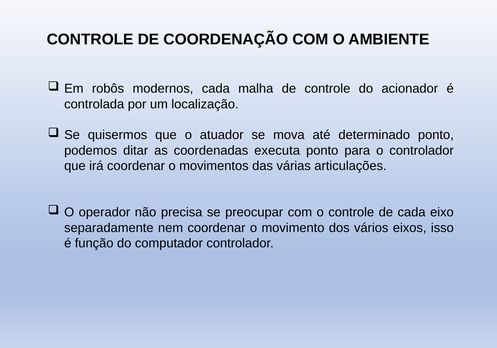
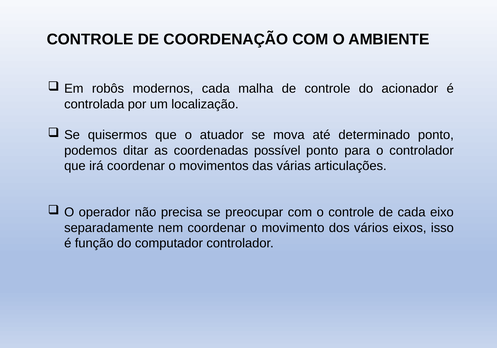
executa: executa -> possível (277, 151)
